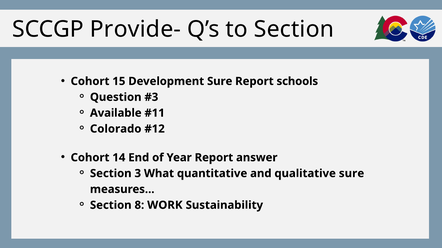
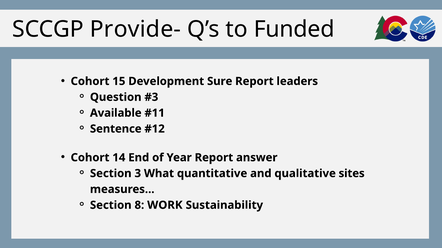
to Section: Section -> Funded (294, 29)
schools: schools -> leaders (297, 81)
Colorado: Colorado -> Sentence (116, 129)
qualitative sure: sure -> sites (352, 174)
